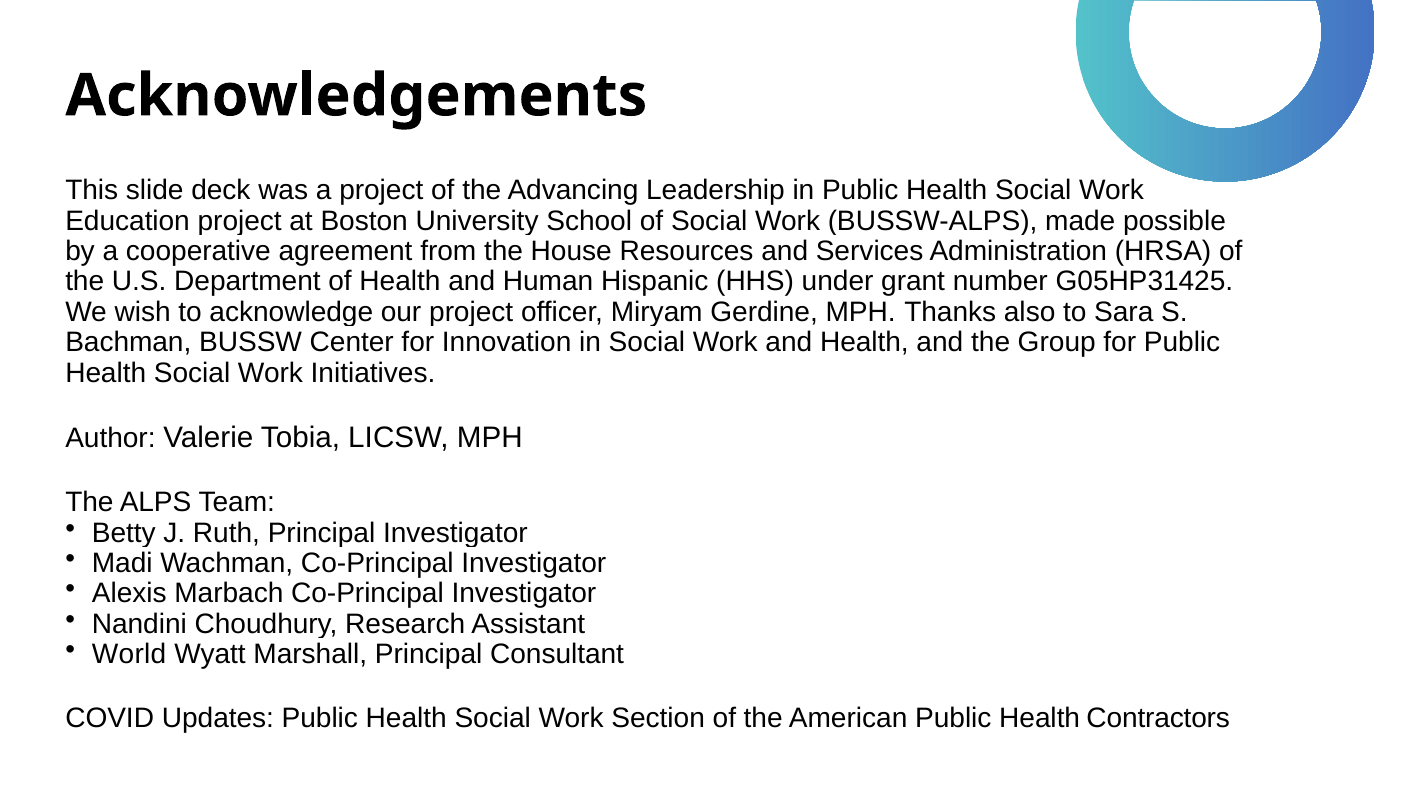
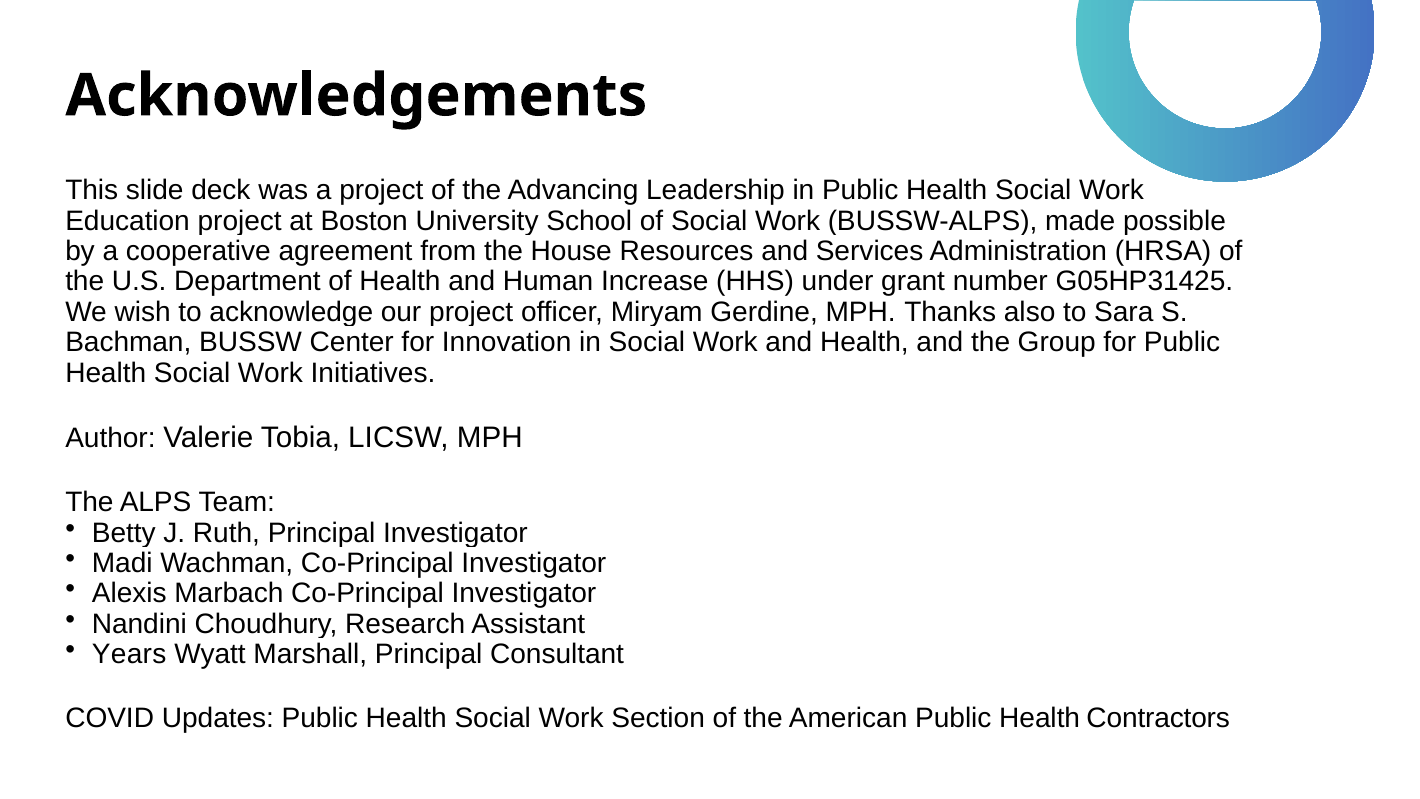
Hispanic: Hispanic -> Increase (655, 282)
World: World -> Years (129, 654)
